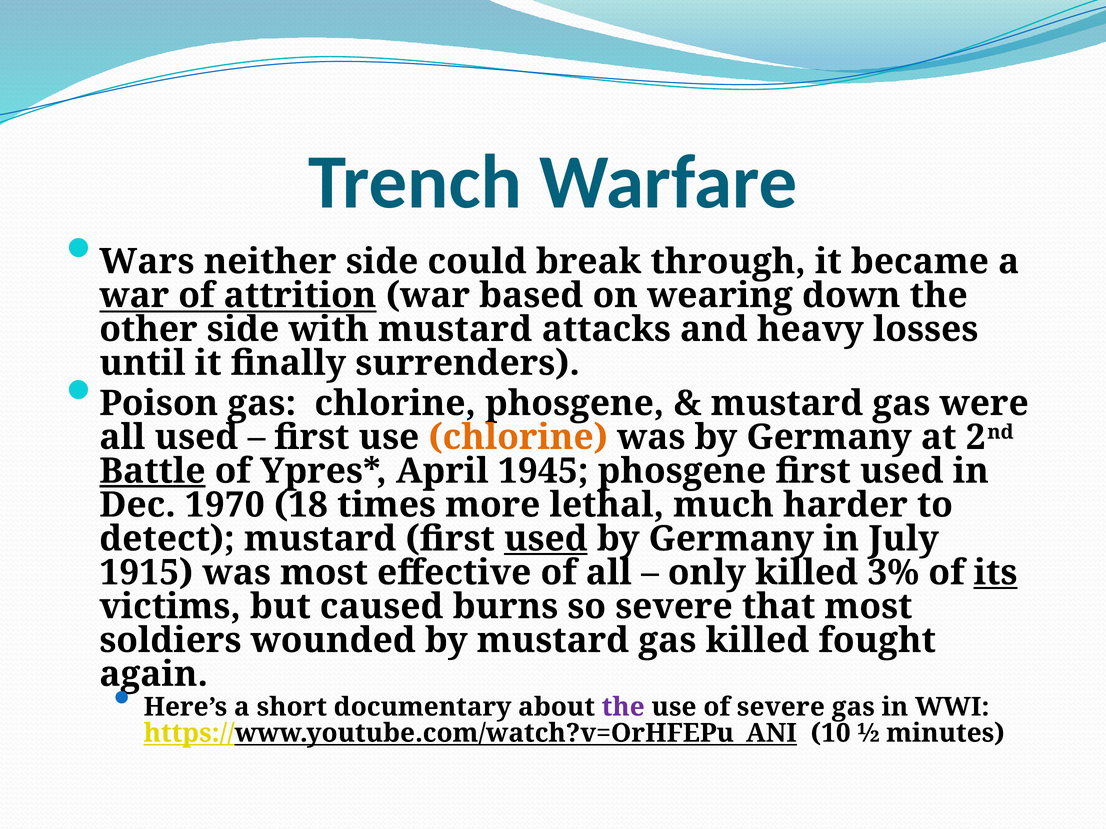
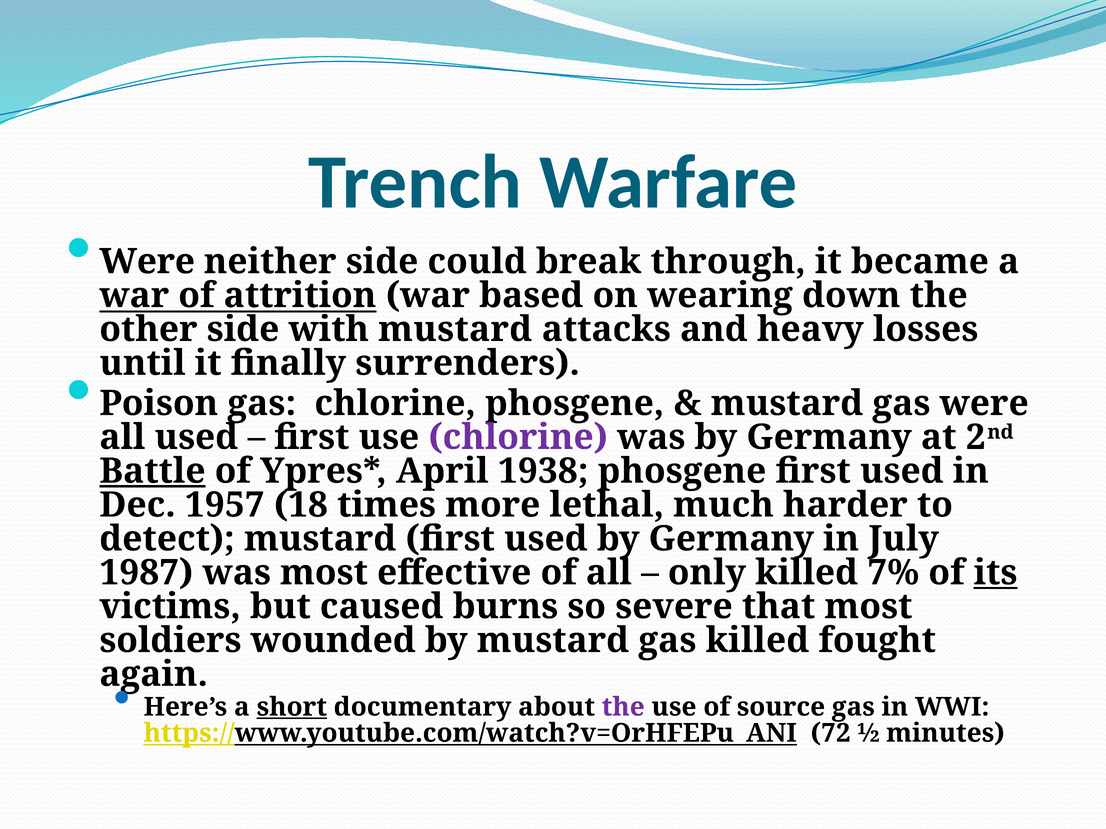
Wars: Wars -> Were (147, 262)
chlorine colour: orange -> purple (518, 437)
1945: 1945 -> 1938 (543, 471)
1970: 1970 -> 1957 (225, 505)
used underline: present -> none (546, 539)
1915: 1915 -> 1987 (146, 573)
3%: 3% -> 7% (893, 573)
short underline: none -> present (292, 707)
of severe: severe -> source (781, 707)
10: 10 -> 72 (831, 734)
